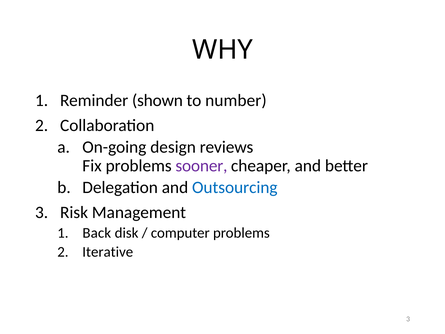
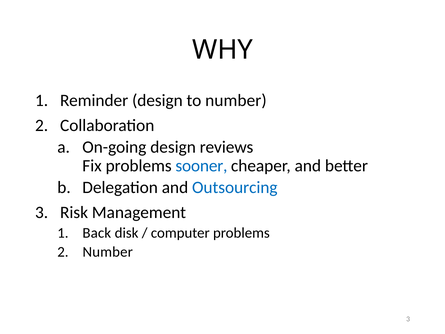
Reminder shown: shown -> design (157, 100)
sooner colour: purple -> blue (201, 166)
Iterative: Iterative -> Number (108, 252)
